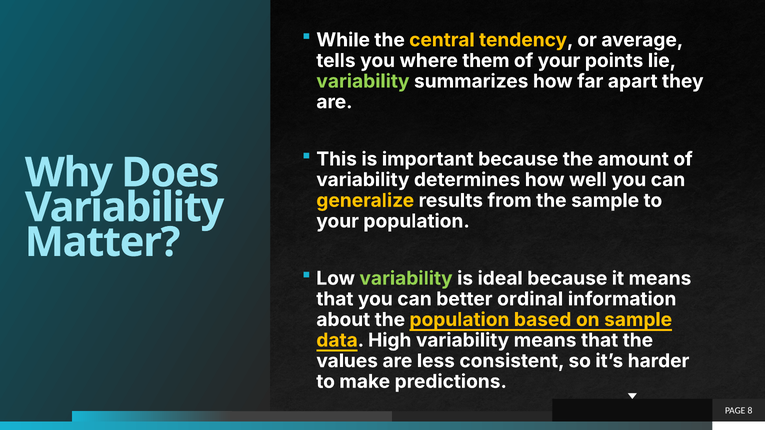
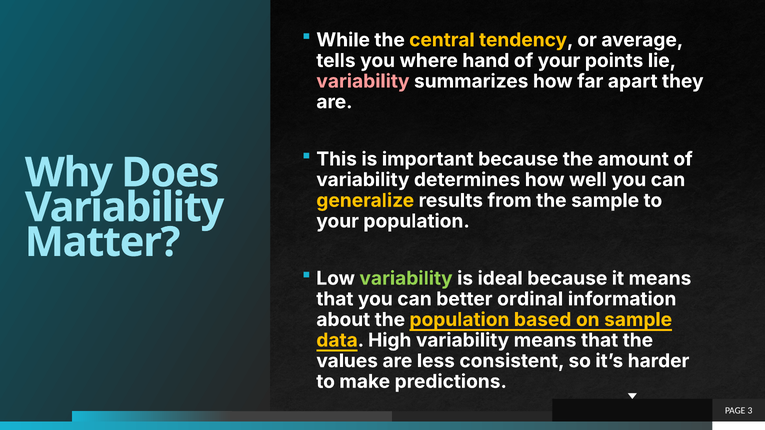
them: them -> hand (486, 61)
variability colour: light green -> pink (363, 81)
8: 8 -> 3 (750, 411)
